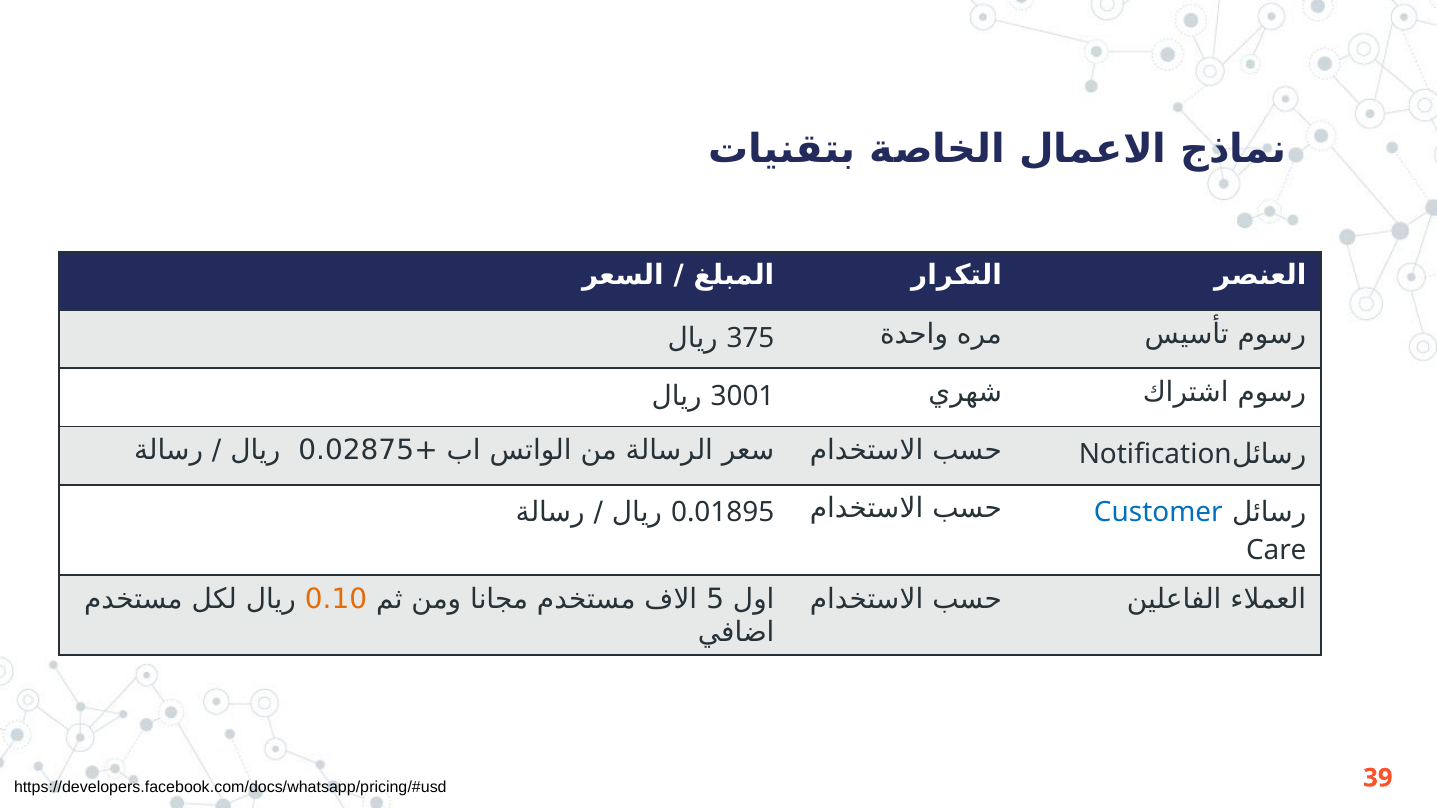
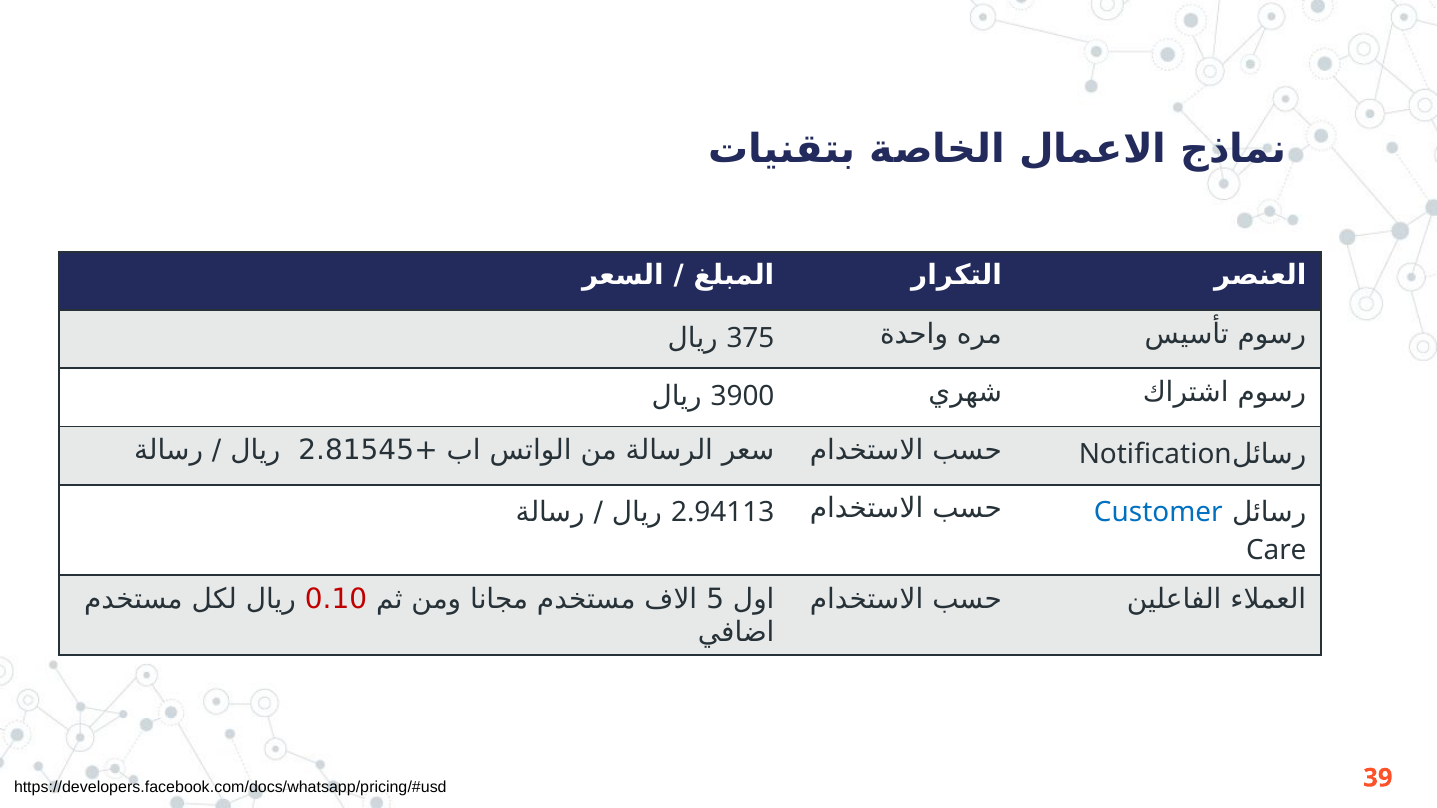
3001: 3001 -> 3900 (743, 396)
0.02875: 0.02875 -> 2.81545 (356, 451)
0.01895: 0.01895 -> 2.94113 (723, 513)
0.10 colour: orange -> red (336, 600)
